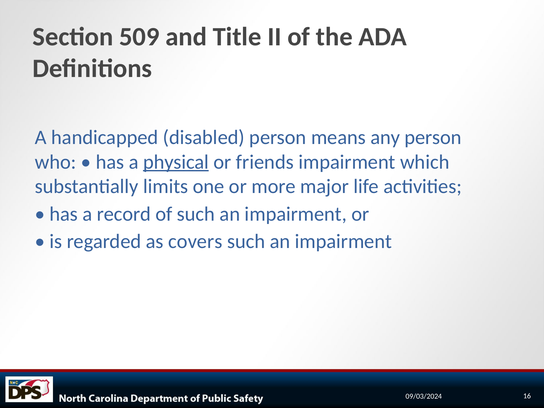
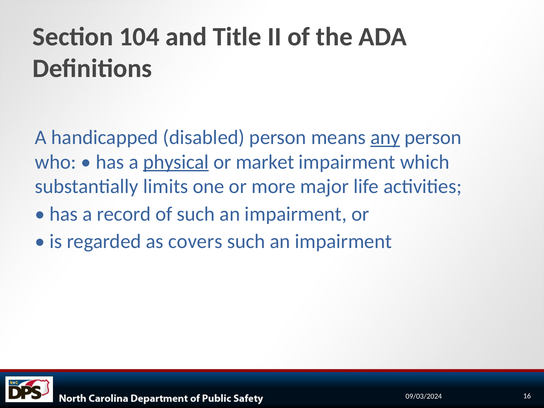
509: 509 -> 104 (139, 37)
any underline: none -> present (385, 137)
friends: friends -> market (265, 162)
